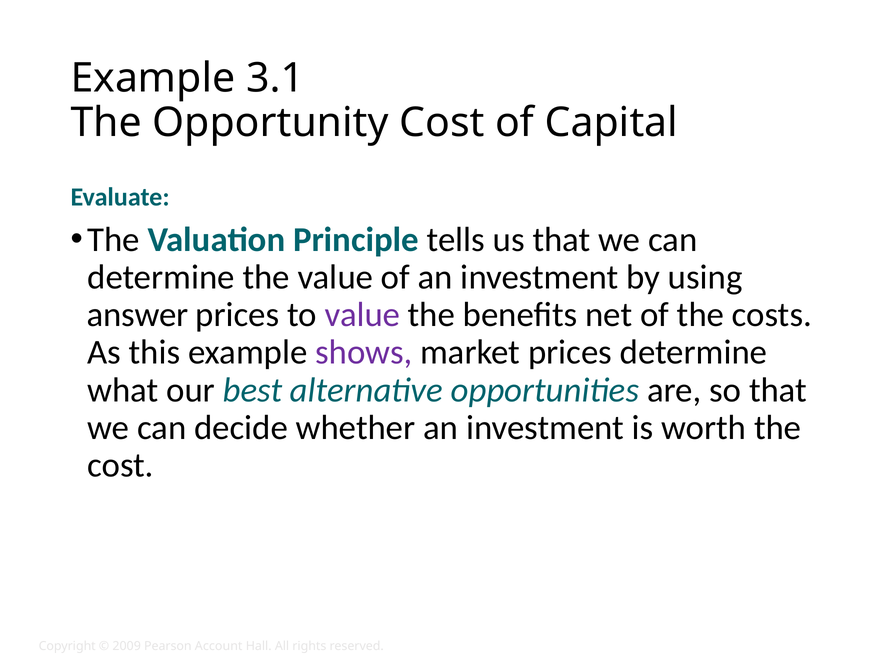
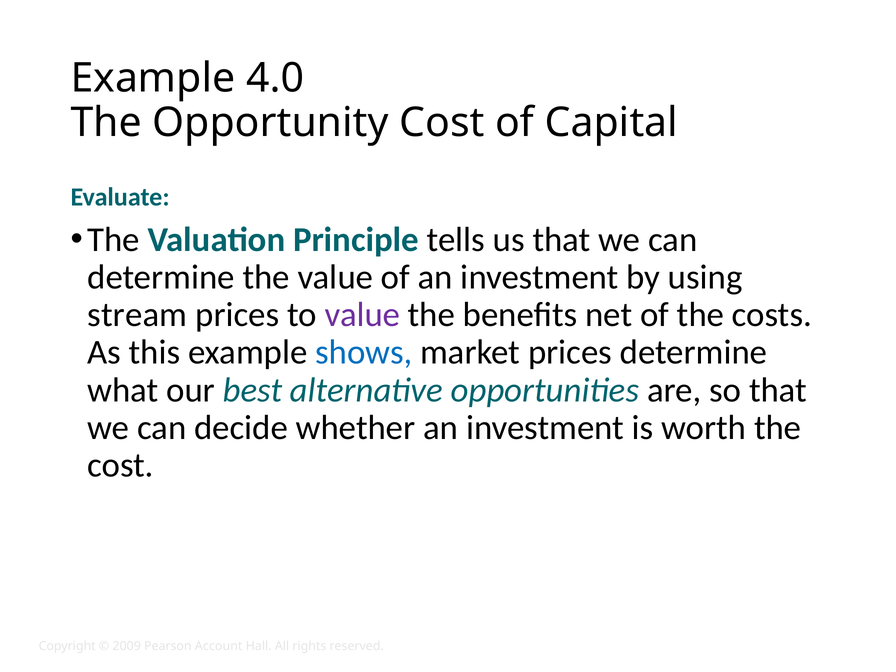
3.1: 3.1 -> 4.0 (275, 78)
answer: answer -> stream (137, 315)
shows colour: purple -> blue (364, 352)
